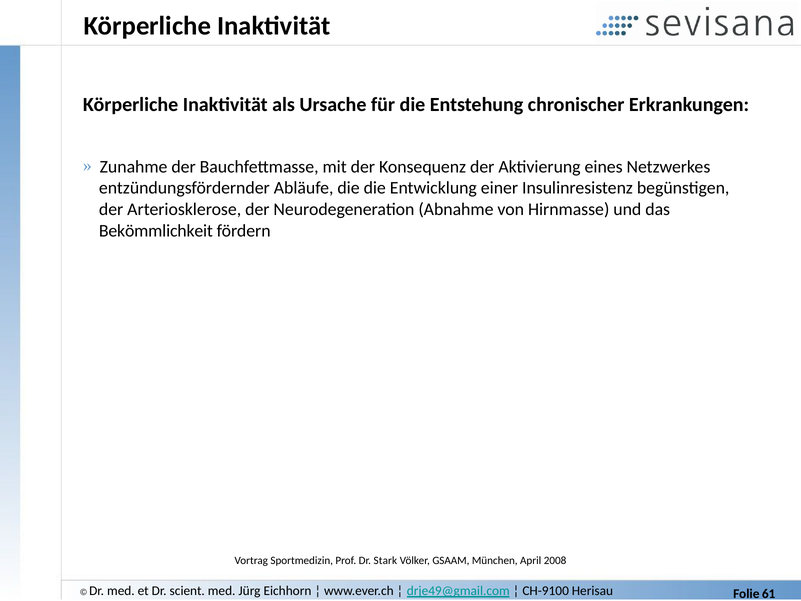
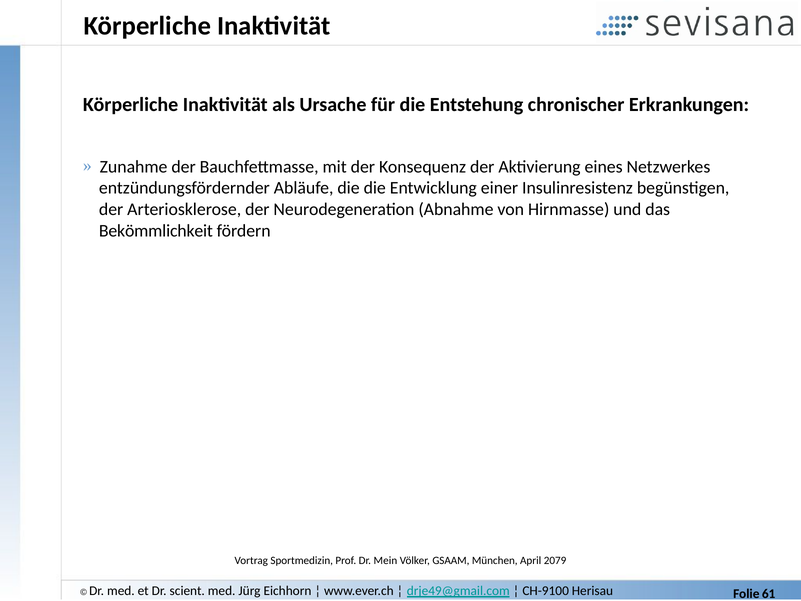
Stark: Stark -> Mein (385, 560)
2008: 2008 -> 2079 (555, 560)
